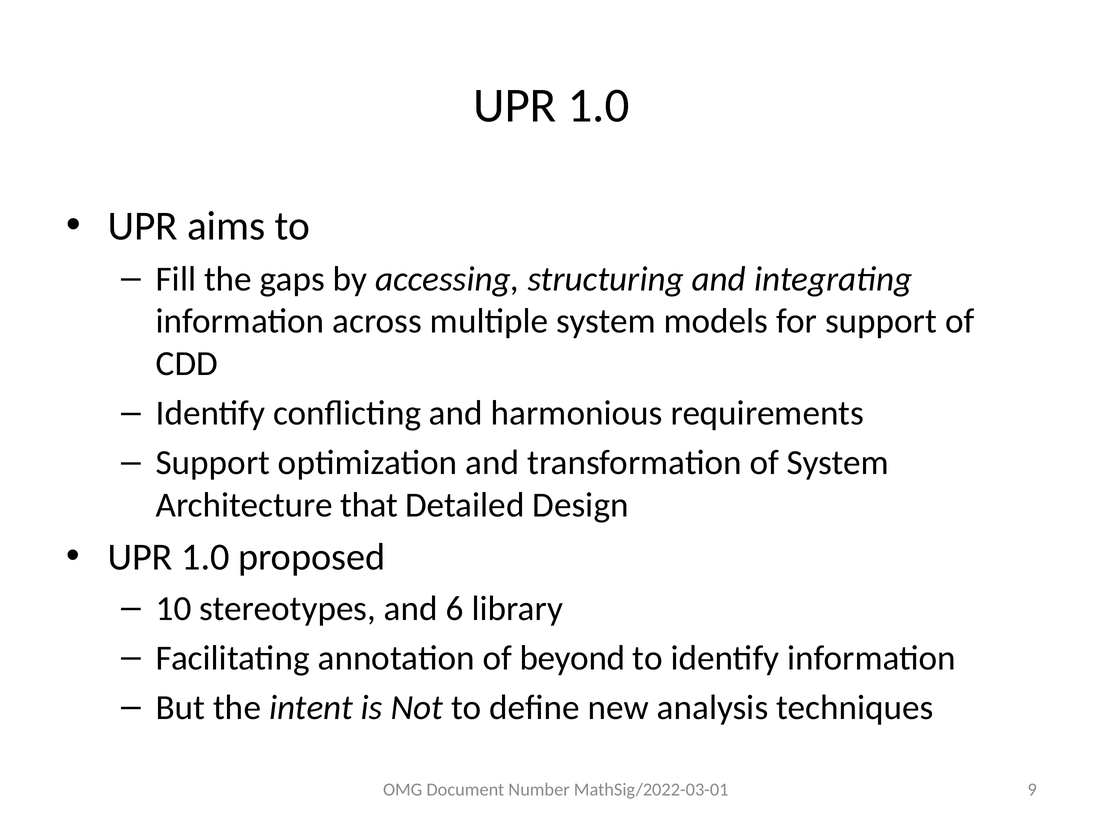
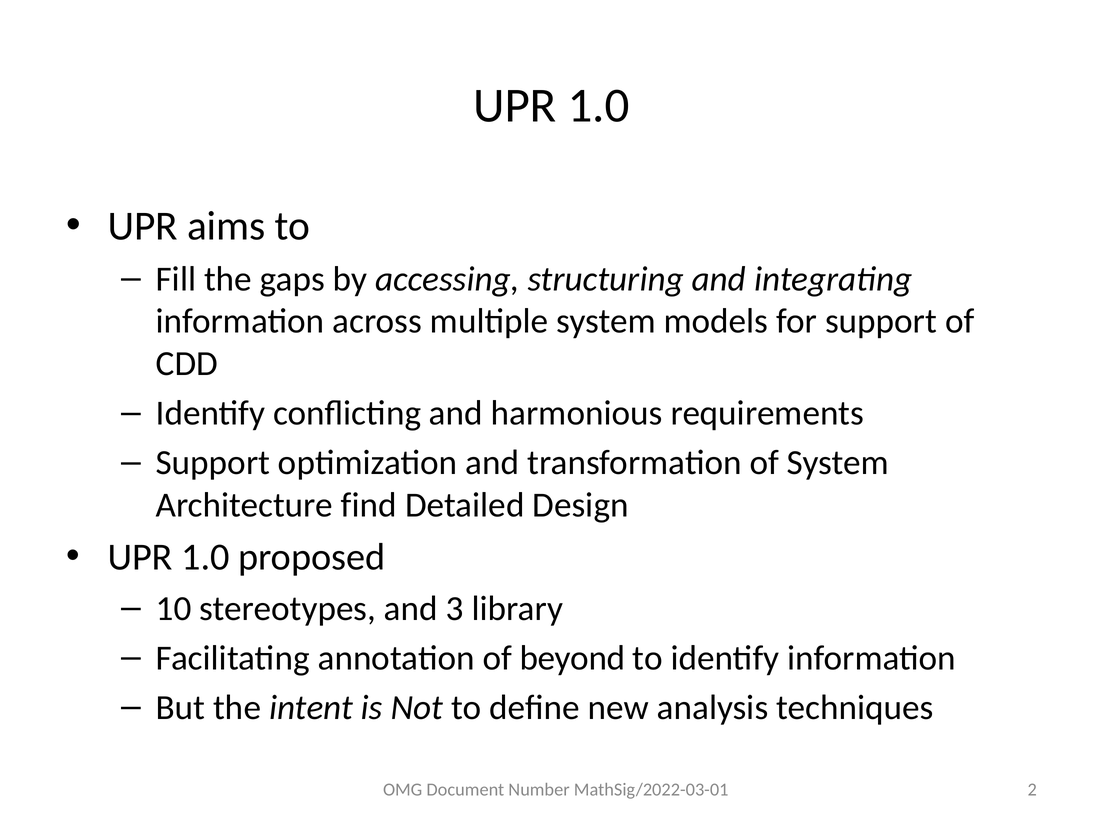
that: that -> find (369, 505)
6: 6 -> 3 (455, 609)
9: 9 -> 2 (1032, 790)
